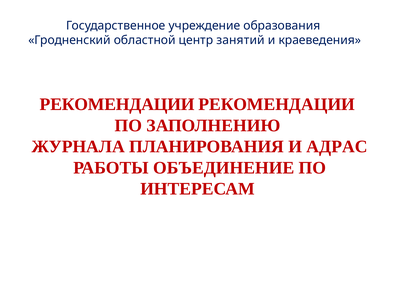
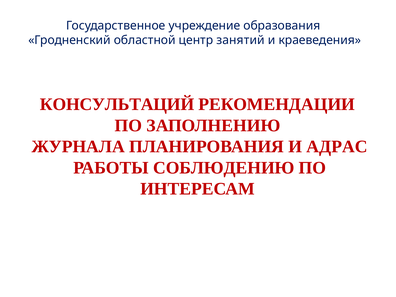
РЕКОМЕНДАЦИИ: РЕКОМЕНДАЦИИ -> КОНСУЛЬТАЦИЙ (117, 104)
ОБЪЕДИНЕНИЕ: ОБЪЕДИНЕНИЕ -> СОБЛЮДЕНИЮ (224, 168)
